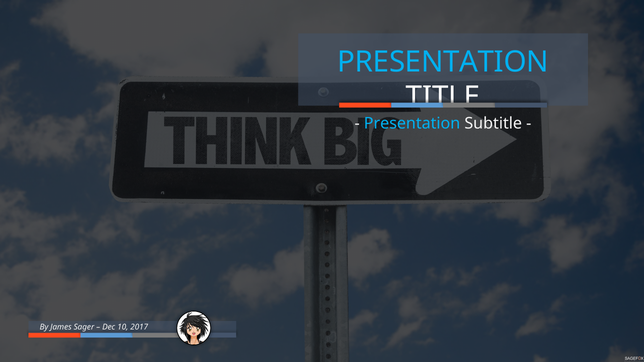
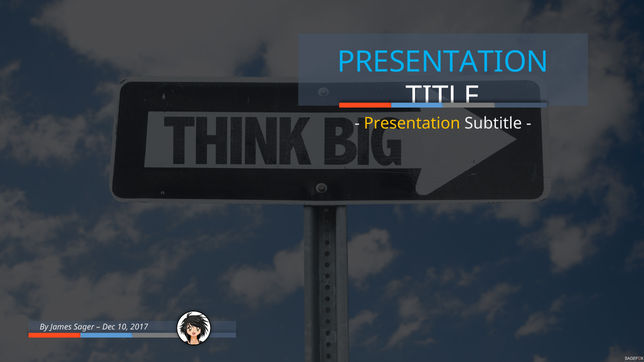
Presentation colour: light blue -> yellow (412, 124)
